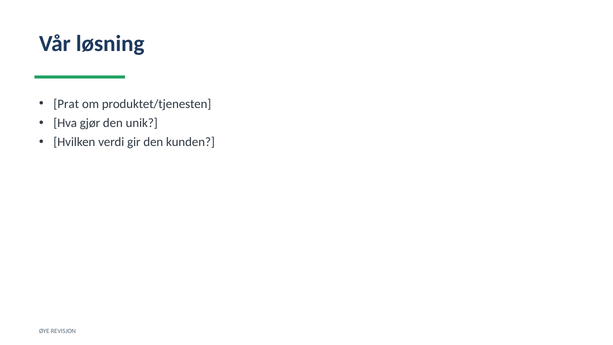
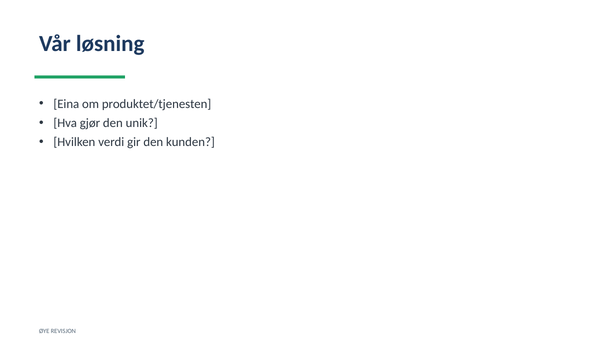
Prat: Prat -> Eina (66, 104)
